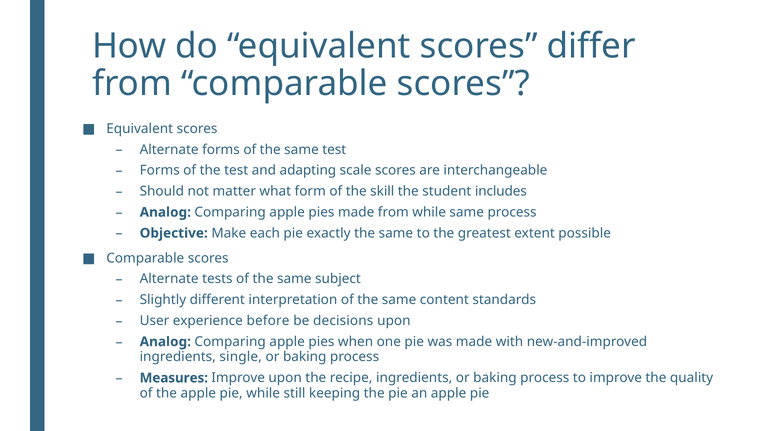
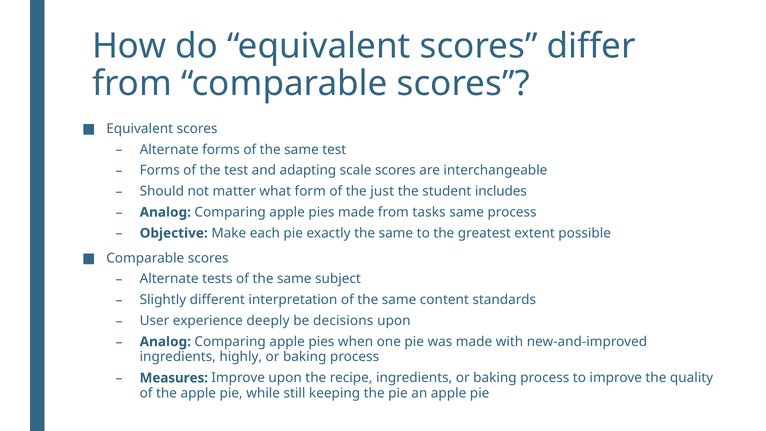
skill: skill -> just (382, 191)
from while: while -> tasks (429, 212)
before: before -> deeply (268, 321)
single: single -> highly (241, 357)
